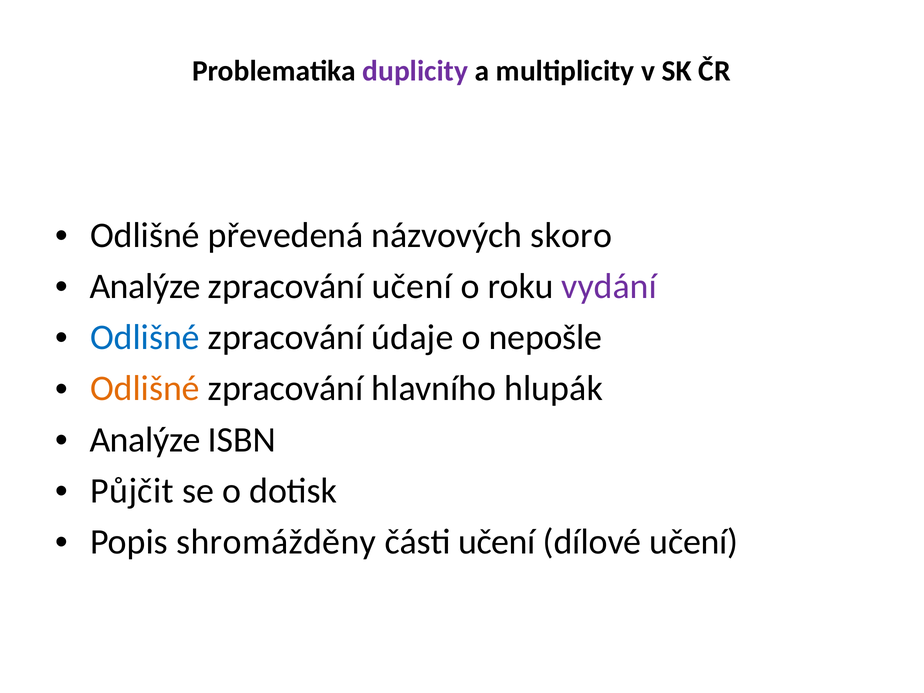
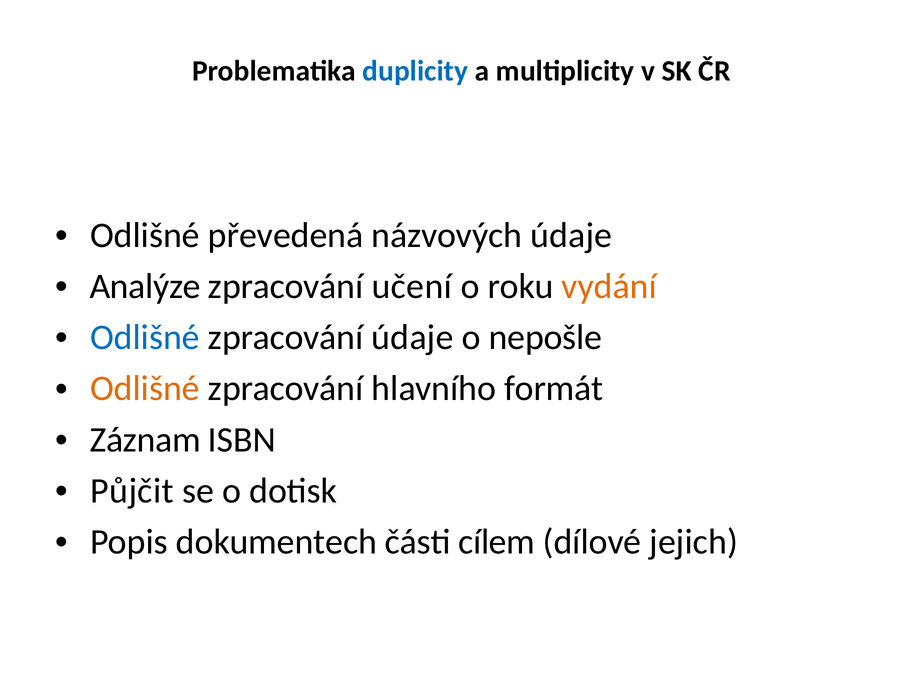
duplicity colour: purple -> blue (415, 71)
názvových skoro: skoro -> údaje (571, 235)
vydání colour: purple -> orange (609, 286)
hlupák: hlupák -> formát (554, 389)
Analýze: Analýze -> Záznam (145, 440)
shromážděny: shromážděny -> dokumentech (276, 542)
části učení: učení -> cílem (497, 542)
dílové učení: učení -> jejich (694, 542)
